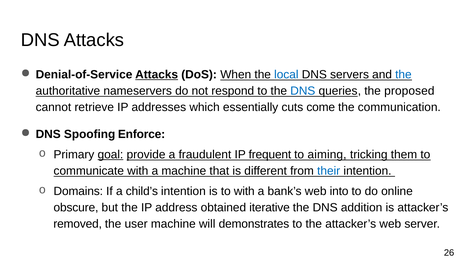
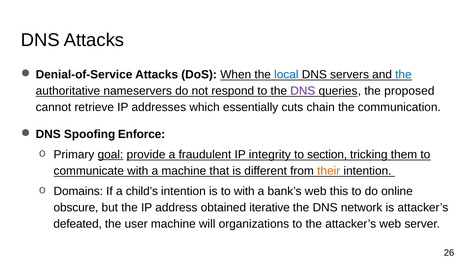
Attacks underline: present -> none (157, 75)
DNS colour: blue -> purple (303, 91)
come: come -> chain (321, 107)
frequent: frequent -> integrity (270, 154)
aiming: aiming -> section (327, 154)
their colour: blue -> orange (329, 171)
into: into -> this (339, 191)
addition: addition -> network (362, 207)
removed: removed -> defeated (78, 224)
demonstrates: demonstrates -> organizations (254, 224)
